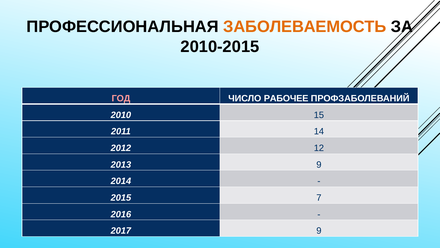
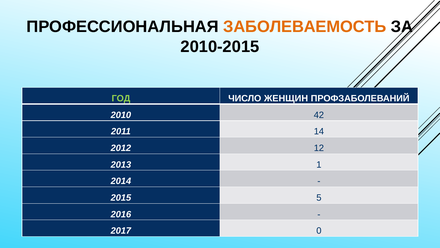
ГОД colour: pink -> light green (121, 98)
РАБОЧЕЕ: РАБОЧЕЕ -> ЖЕНЩИН (286, 98)
15: 15 -> 42 (319, 115)
2013 9: 9 -> 1 (319, 164)
7: 7 -> 5 (319, 197)
2017 9: 9 -> 0 (319, 230)
